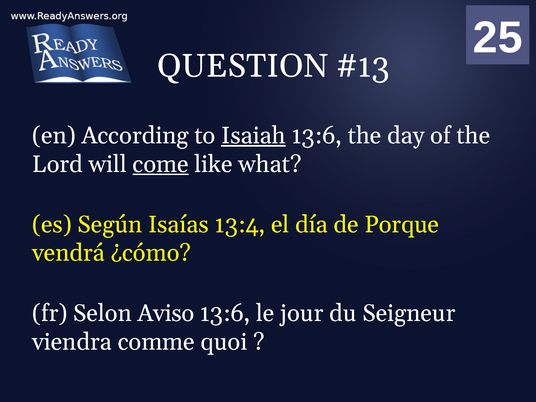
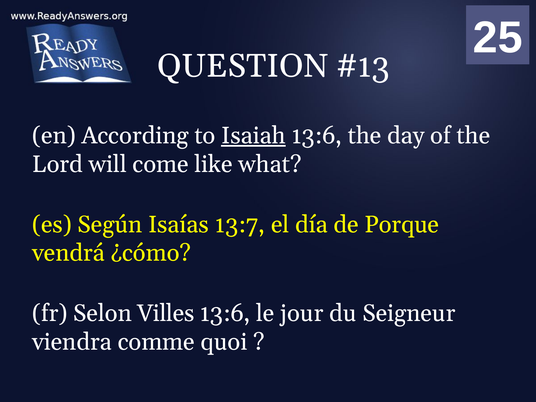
come underline: present -> none (161, 164)
13:4: 13:4 -> 13:7 (240, 224)
Aviso: Aviso -> Villes (166, 313)
